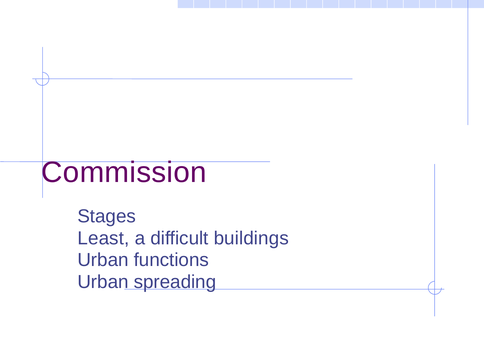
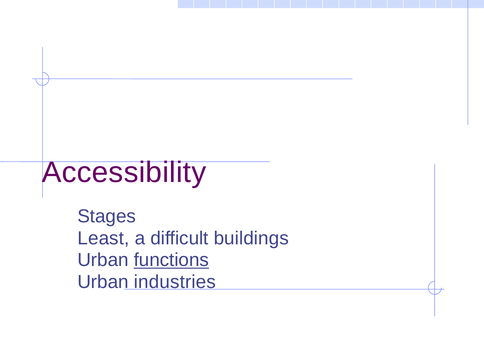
Commission: Commission -> Accessibility (124, 172)
functions underline: none -> present (171, 260)
spreading: spreading -> industries (175, 282)
